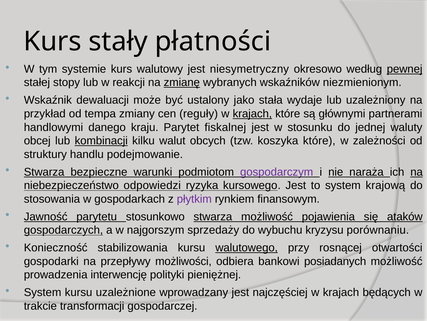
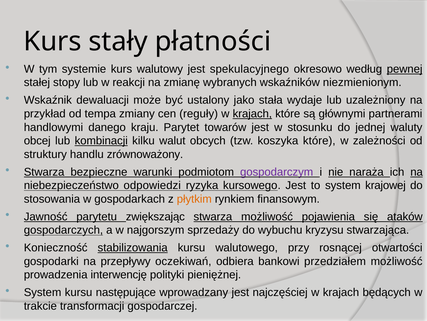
niesymetryczny: niesymetryczny -> spekulacyjnego (249, 69)
zmianę underline: present -> none (182, 82)
fiskalnej: fiskalnej -> towarów (225, 127)
podejmowanie: podejmowanie -> zrównoważony (145, 154)
krajową: krajową -> krajowej (385, 185)
płytkim colour: purple -> orange (194, 199)
stosunkowo: stosunkowo -> zwiększając (155, 216)
porównaniu: porównaniu -> stwarzająca (378, 230)
stabilizowania underline: none -> present (133, 247)
walutowego underline: present -> none (247, 247)
możliwości: możliwości -> oczekiwań (183, 261)
posiadanych: posiadanych -> przedziałem (335, 261)
uzależnione: uzależnione -> następujące (126, 292)
